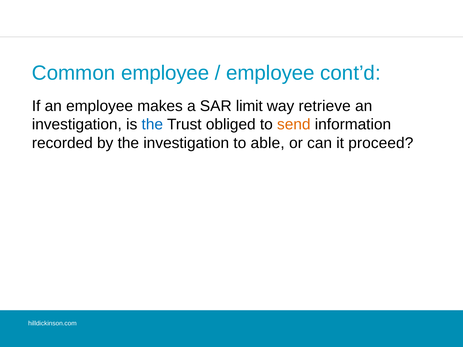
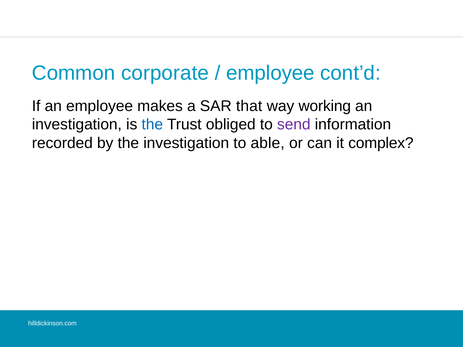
Common employee: employee -> corporate (165, 73)
limit: limit -> that (249, 106)
retrieve: retrieve -> working (325, 106)
send colour: orange -> purple (294, 125)
proceed: proceed -> complex (381, 143)
